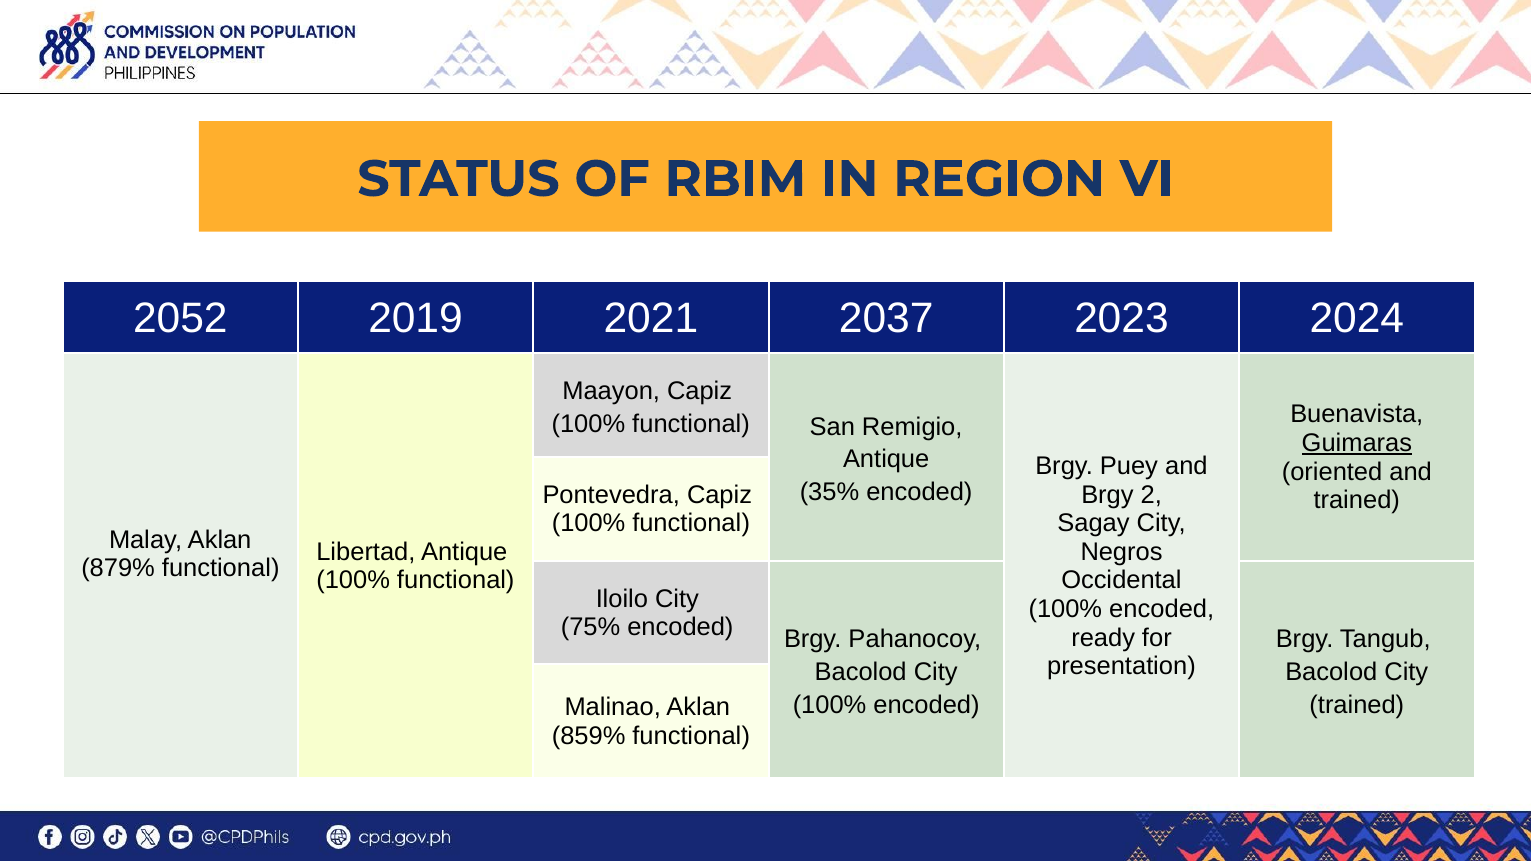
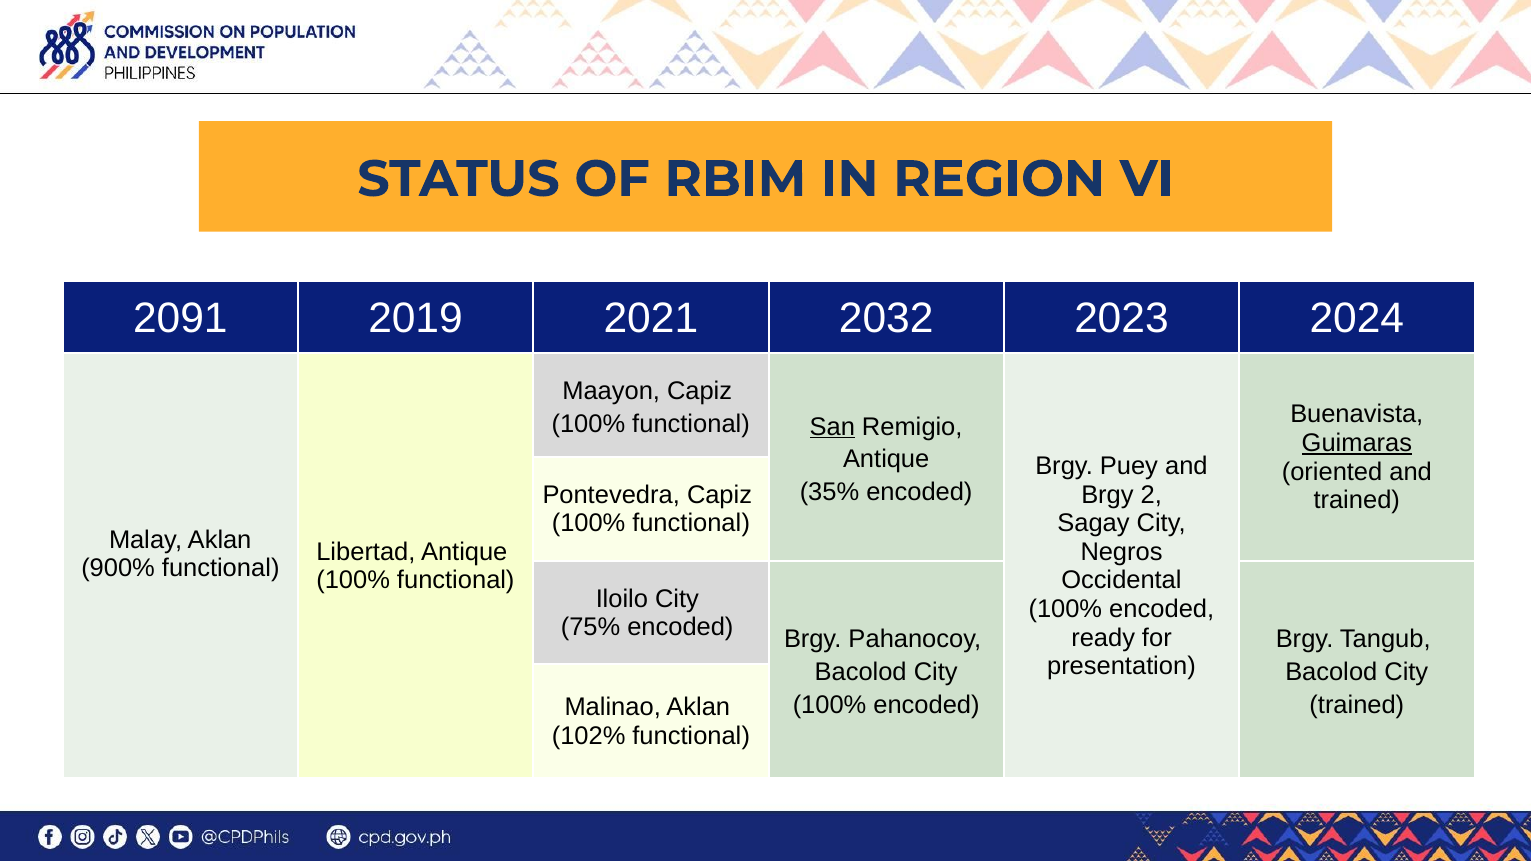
2052: 2052 -> 2091 (180, 318)
2037: 2037 -> 2032 (886, 318)
San underline: none -> present (832, 427)
879%: 879% -> 900% (118, 569)
859%: 859% -> 102% (589, 736)
